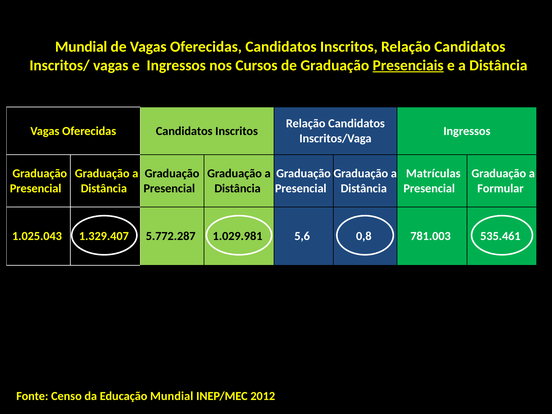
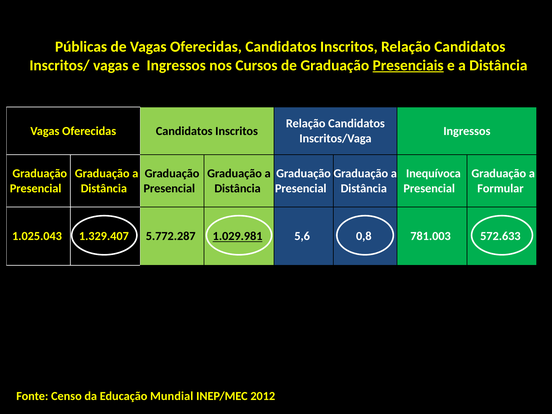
Mundial: Mundial -> Públicas (81, 47)
Matrículas: Matrículas -> Inequívoca (433, 174)
1.029.981 underline: none -> present (238, 236)
535.461: 535.461 -> 572.633 (500, 236)
